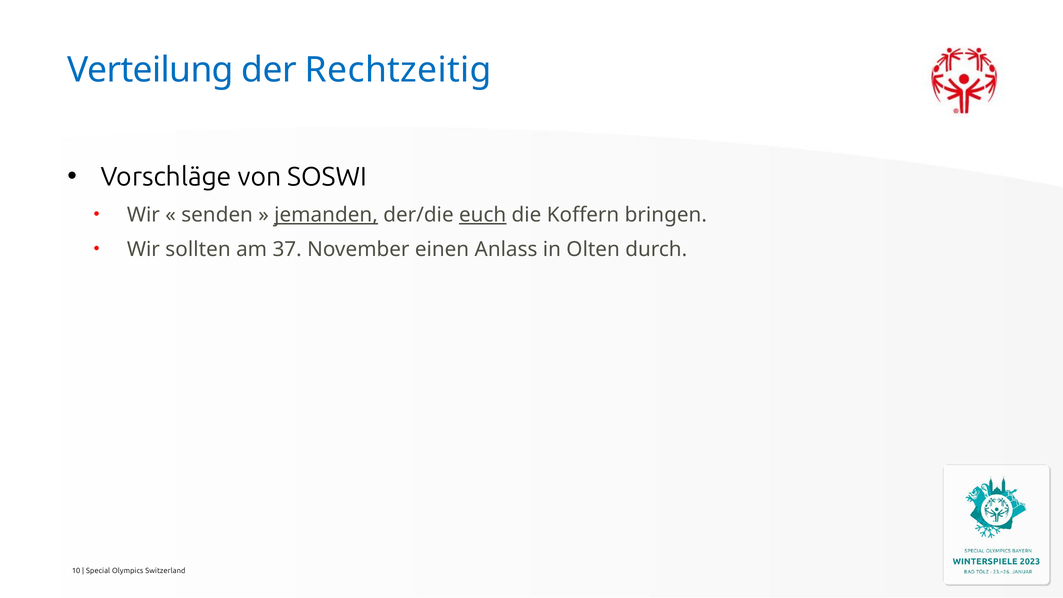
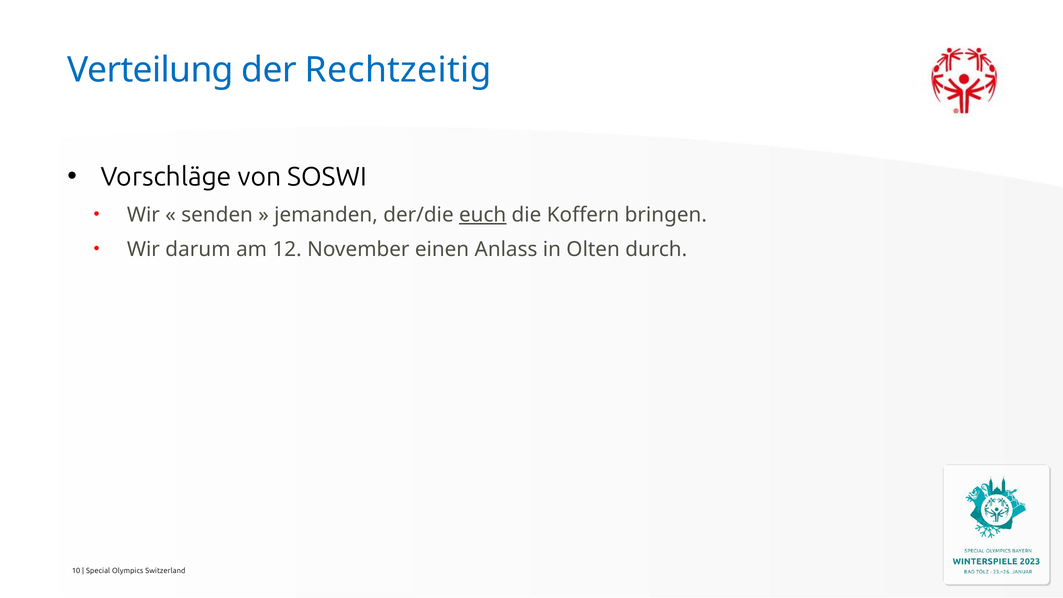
jemanden underline: present -> none (326, 215)
sollten: sollten -> darum (198, 250)
37: 37 -> 12 (287, 250)
